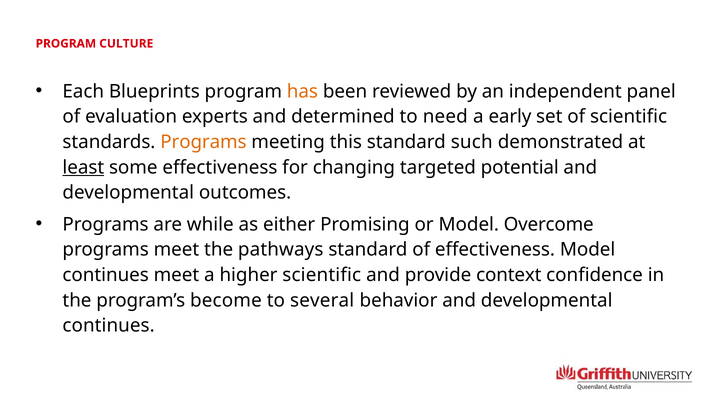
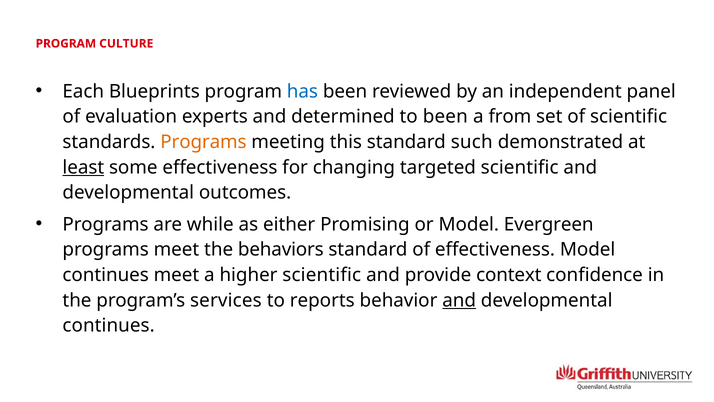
has colour: orange -> blue (302, 91)
to need: need -> been (445, 117)
early: early -> from (510, 117)
targeted potential: potential -> scientific (520, 167)
Overcome: Overcome -> Evergreen (549, 224)
pathways: pathways -> behaviors (281, 249)
become: become -> services (226, 300)
several: several -> reports (322, 300)
and underline: none -> present (459, 300)
